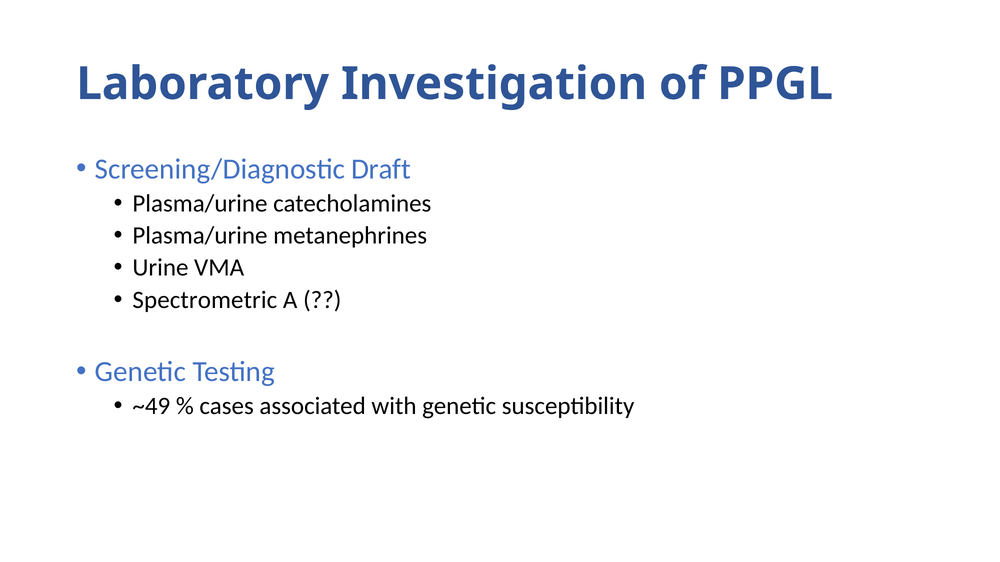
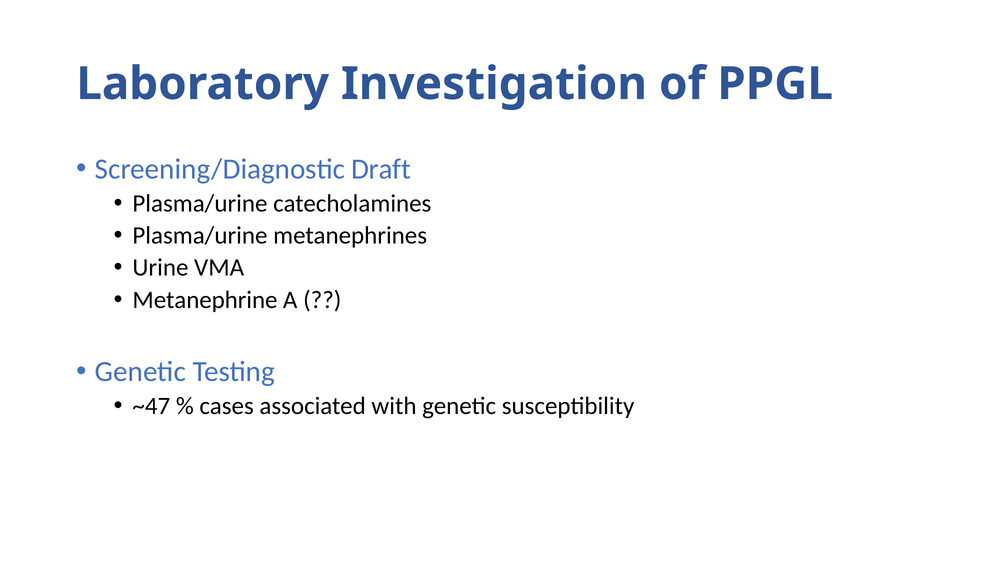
Spectrometric: Spectrometric -> Metanephrine (205, 300)
~49: ~49 -> ~47 (151, 406)
